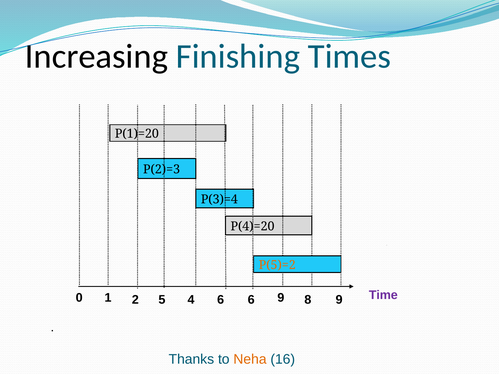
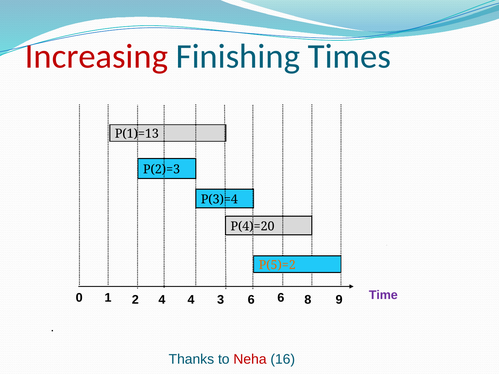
Increasing colour: black -> red (96, 56)
P(1)=20: P(1)=20 -> P(1)=13 (137, 134)
2 5: 5 -> 4 (162, 300)
4 6: 6 -> 3 (221, 300)
6 9: 9 -> 6 (281, 298)
Neha colour: orange -> red (250, 359)
